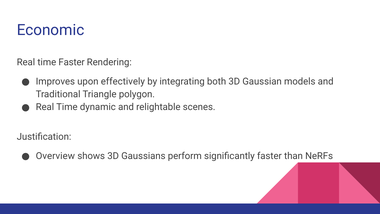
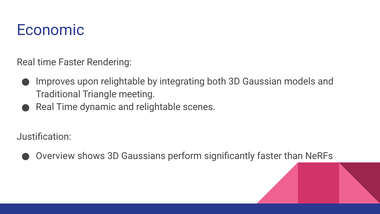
upon effectively: effectively -> relightable (123, 81)
polygon: polygon -> meeting (137, 94)
